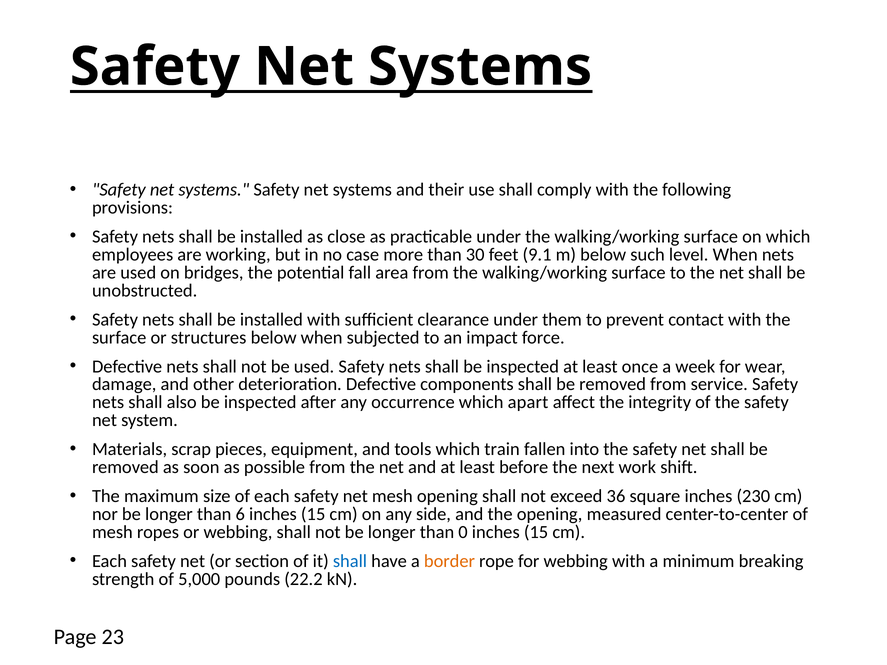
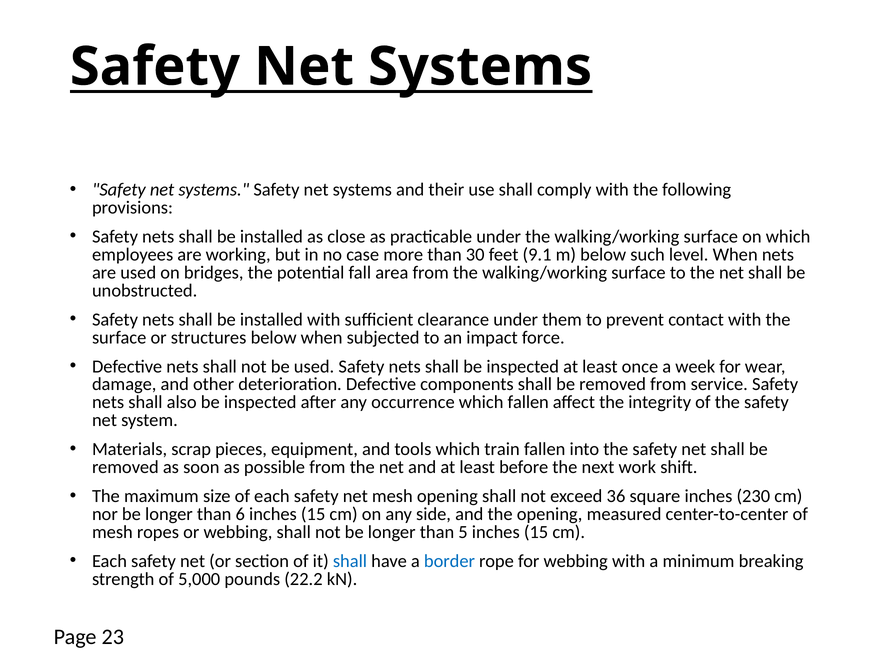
which apart: apart -> fallen (528, 402)
0: 0 -> 5 (463, 532)
border colour: orange -> blue (449, 561)
